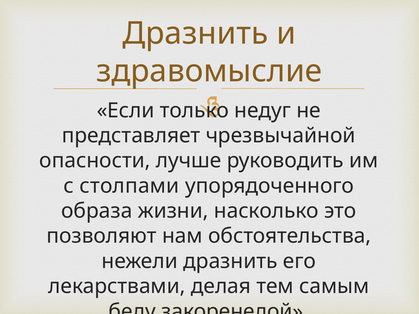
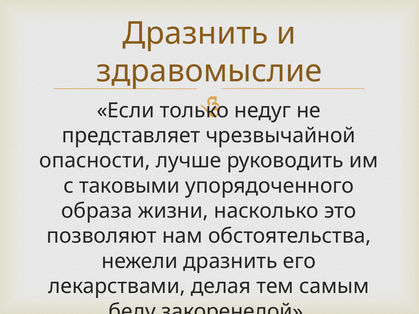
столпами: столпами -> таковыми (130, 186)
